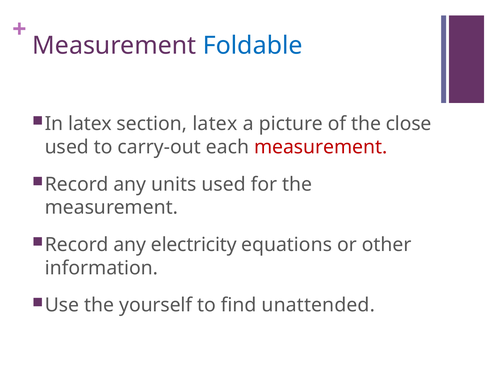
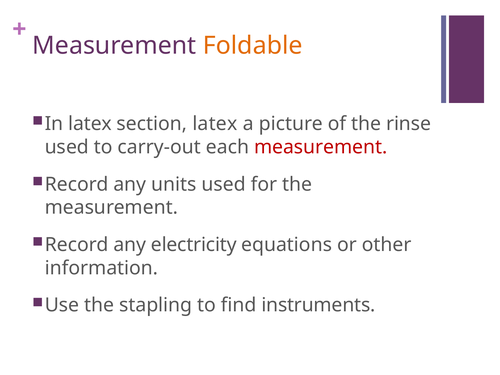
Foldable colour: blue -> orange (253, 46)
close: close -> rinse (409, 124)
yourself: yourself -> stapling (156, 305)
unattended: unattended -> instruments (318, 305)
